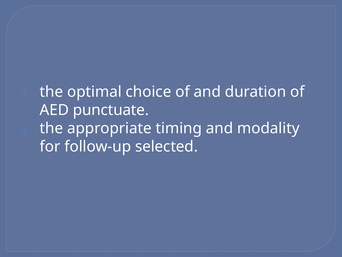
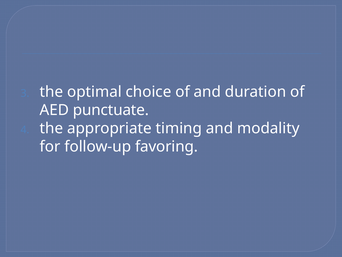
selected: selected -> favoring (166, 146)
